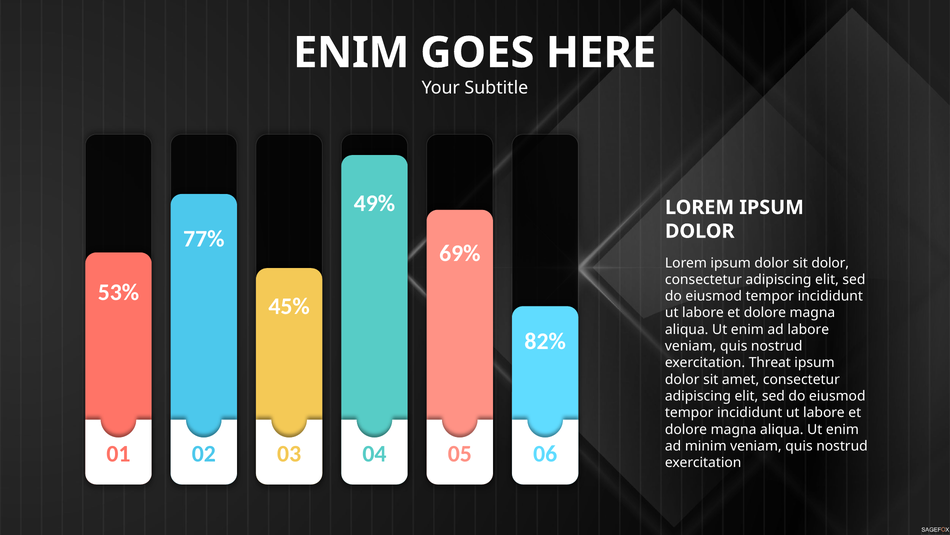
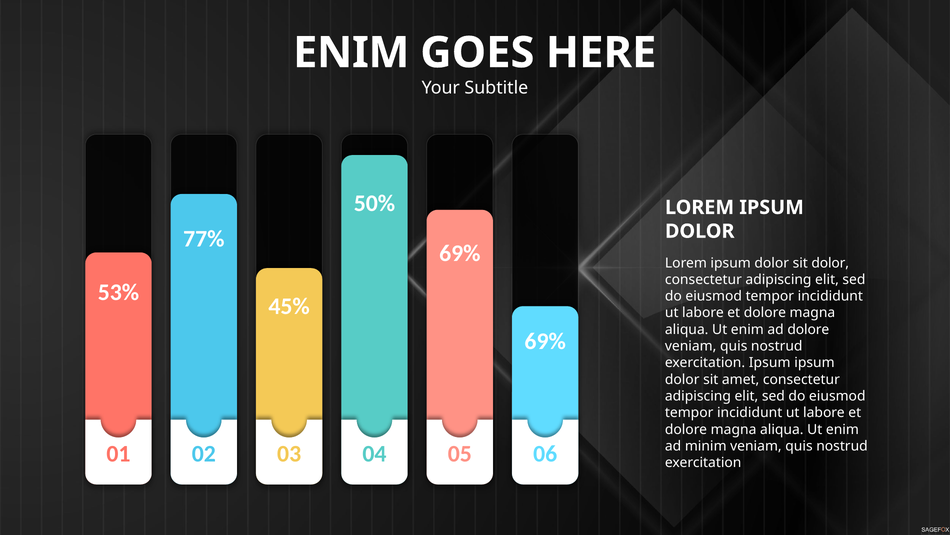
49%: 49% -> 50% (374, 203)
ad labore: labore -> dolore (808, 329)
82%: 82% -> 69% (545, 341)
exercitation Threat: Threat -> Ipsum (770, 362)
